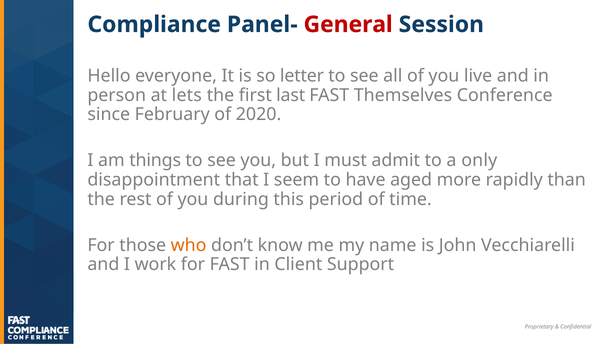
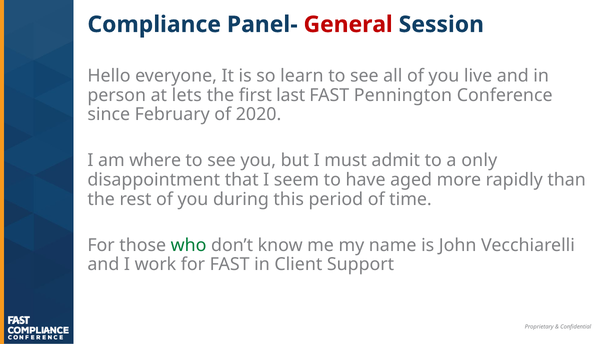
letter: letter -> learn (302, 76)
Themselves: Themselves -> Pennington (403, 95)
things: things -> where (155, 160)
who colour: orange -> green (189, 245)
